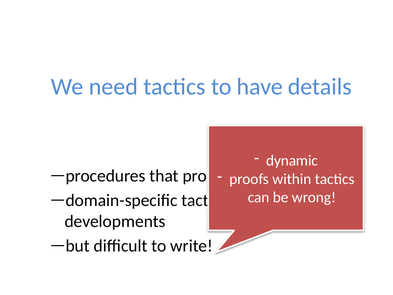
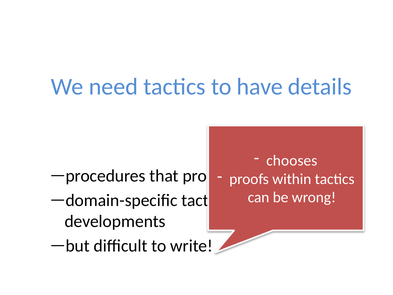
dynamic: dynamic -> chooses (292, 161)
